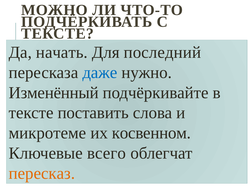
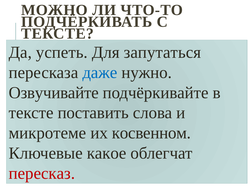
начать: начать -> успеть (62, 52)
последний: последний -> запутаться (162, 52)
Изменённый: Изменённый -> Озвучивайте (54, 93)
всего: всего -> какое (107, 153)
пересказ colour: orange -> red (42, 173)
